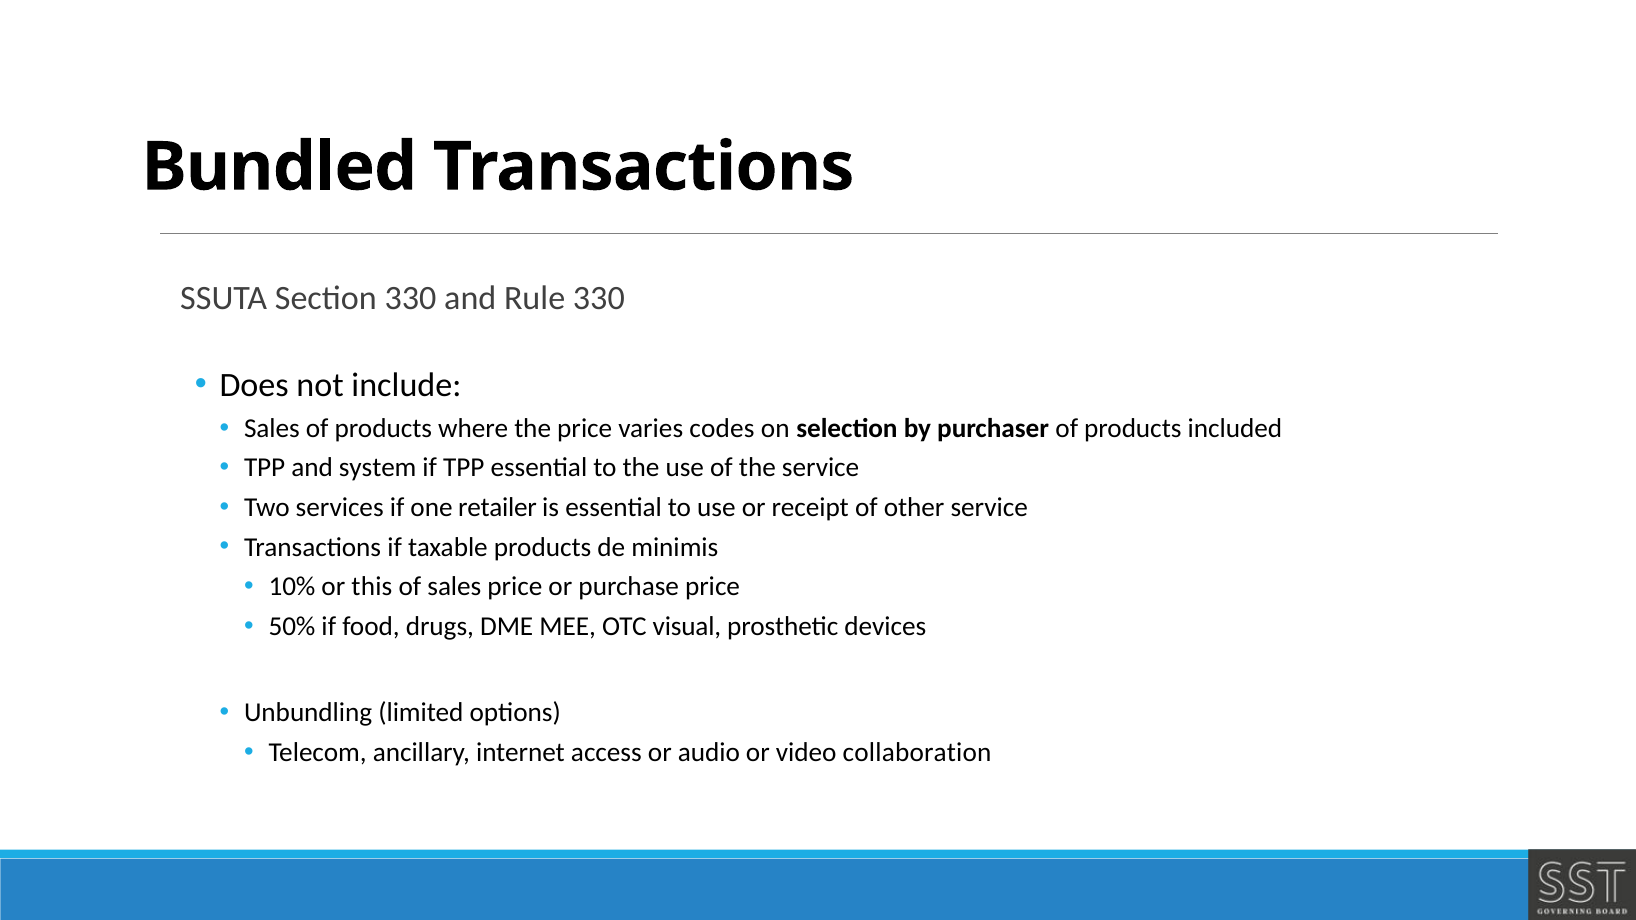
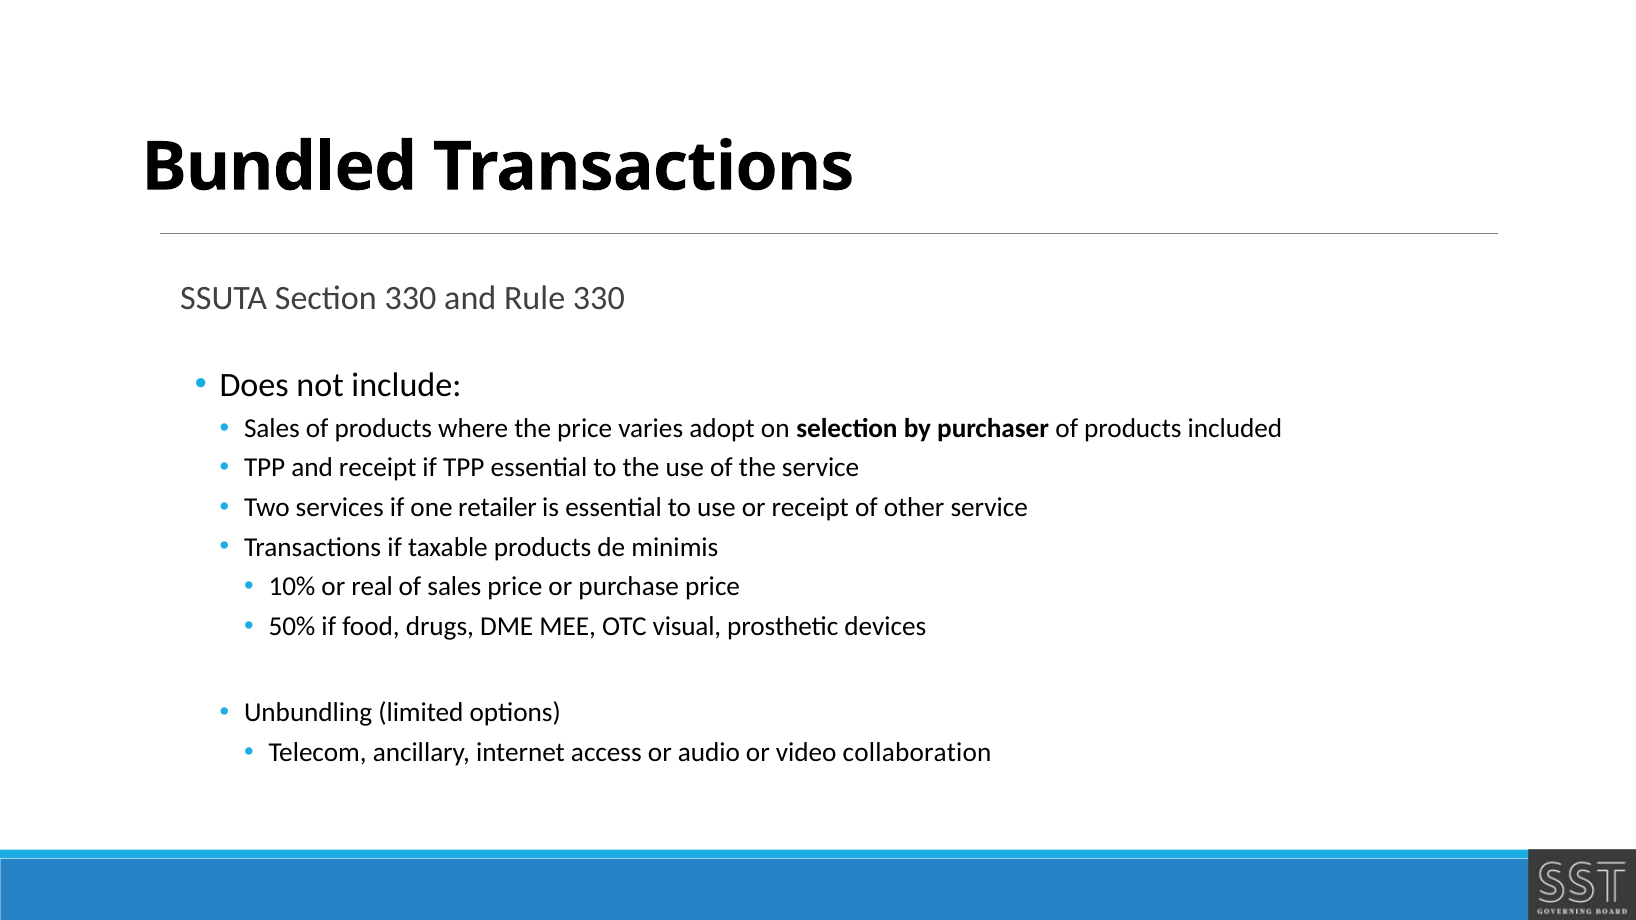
codes: codes -> adopt (722, 428)
and system: system -> receipt (378, 468)
this: this -> real (372, 587)
